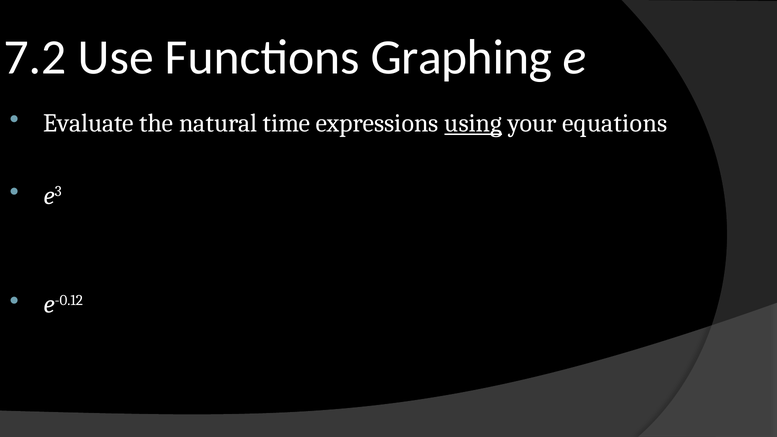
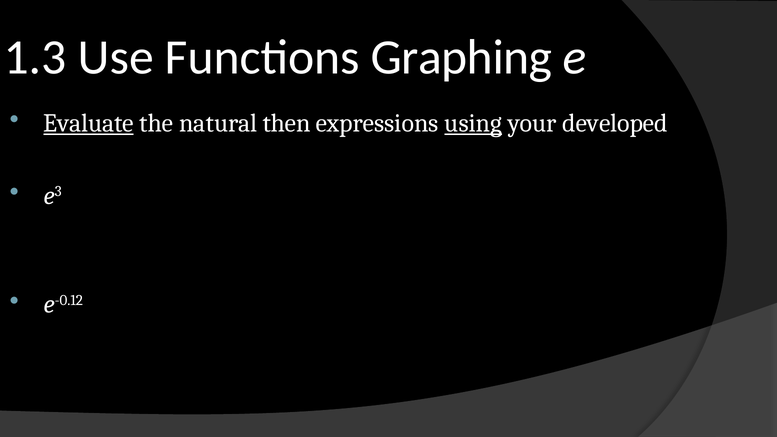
7.2: 7.2 -> 1.3 (35, 57)
Evaluate underline: none -> present (89, 123)
time: time -> then (287, 123)
equations: equations -> developed (615, 123)
